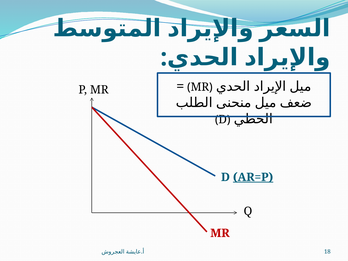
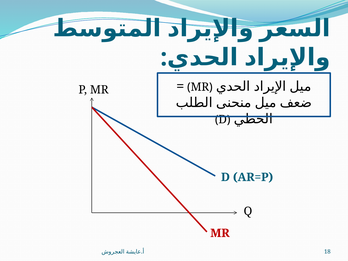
AR=P underline: present -> none (253, 177)
